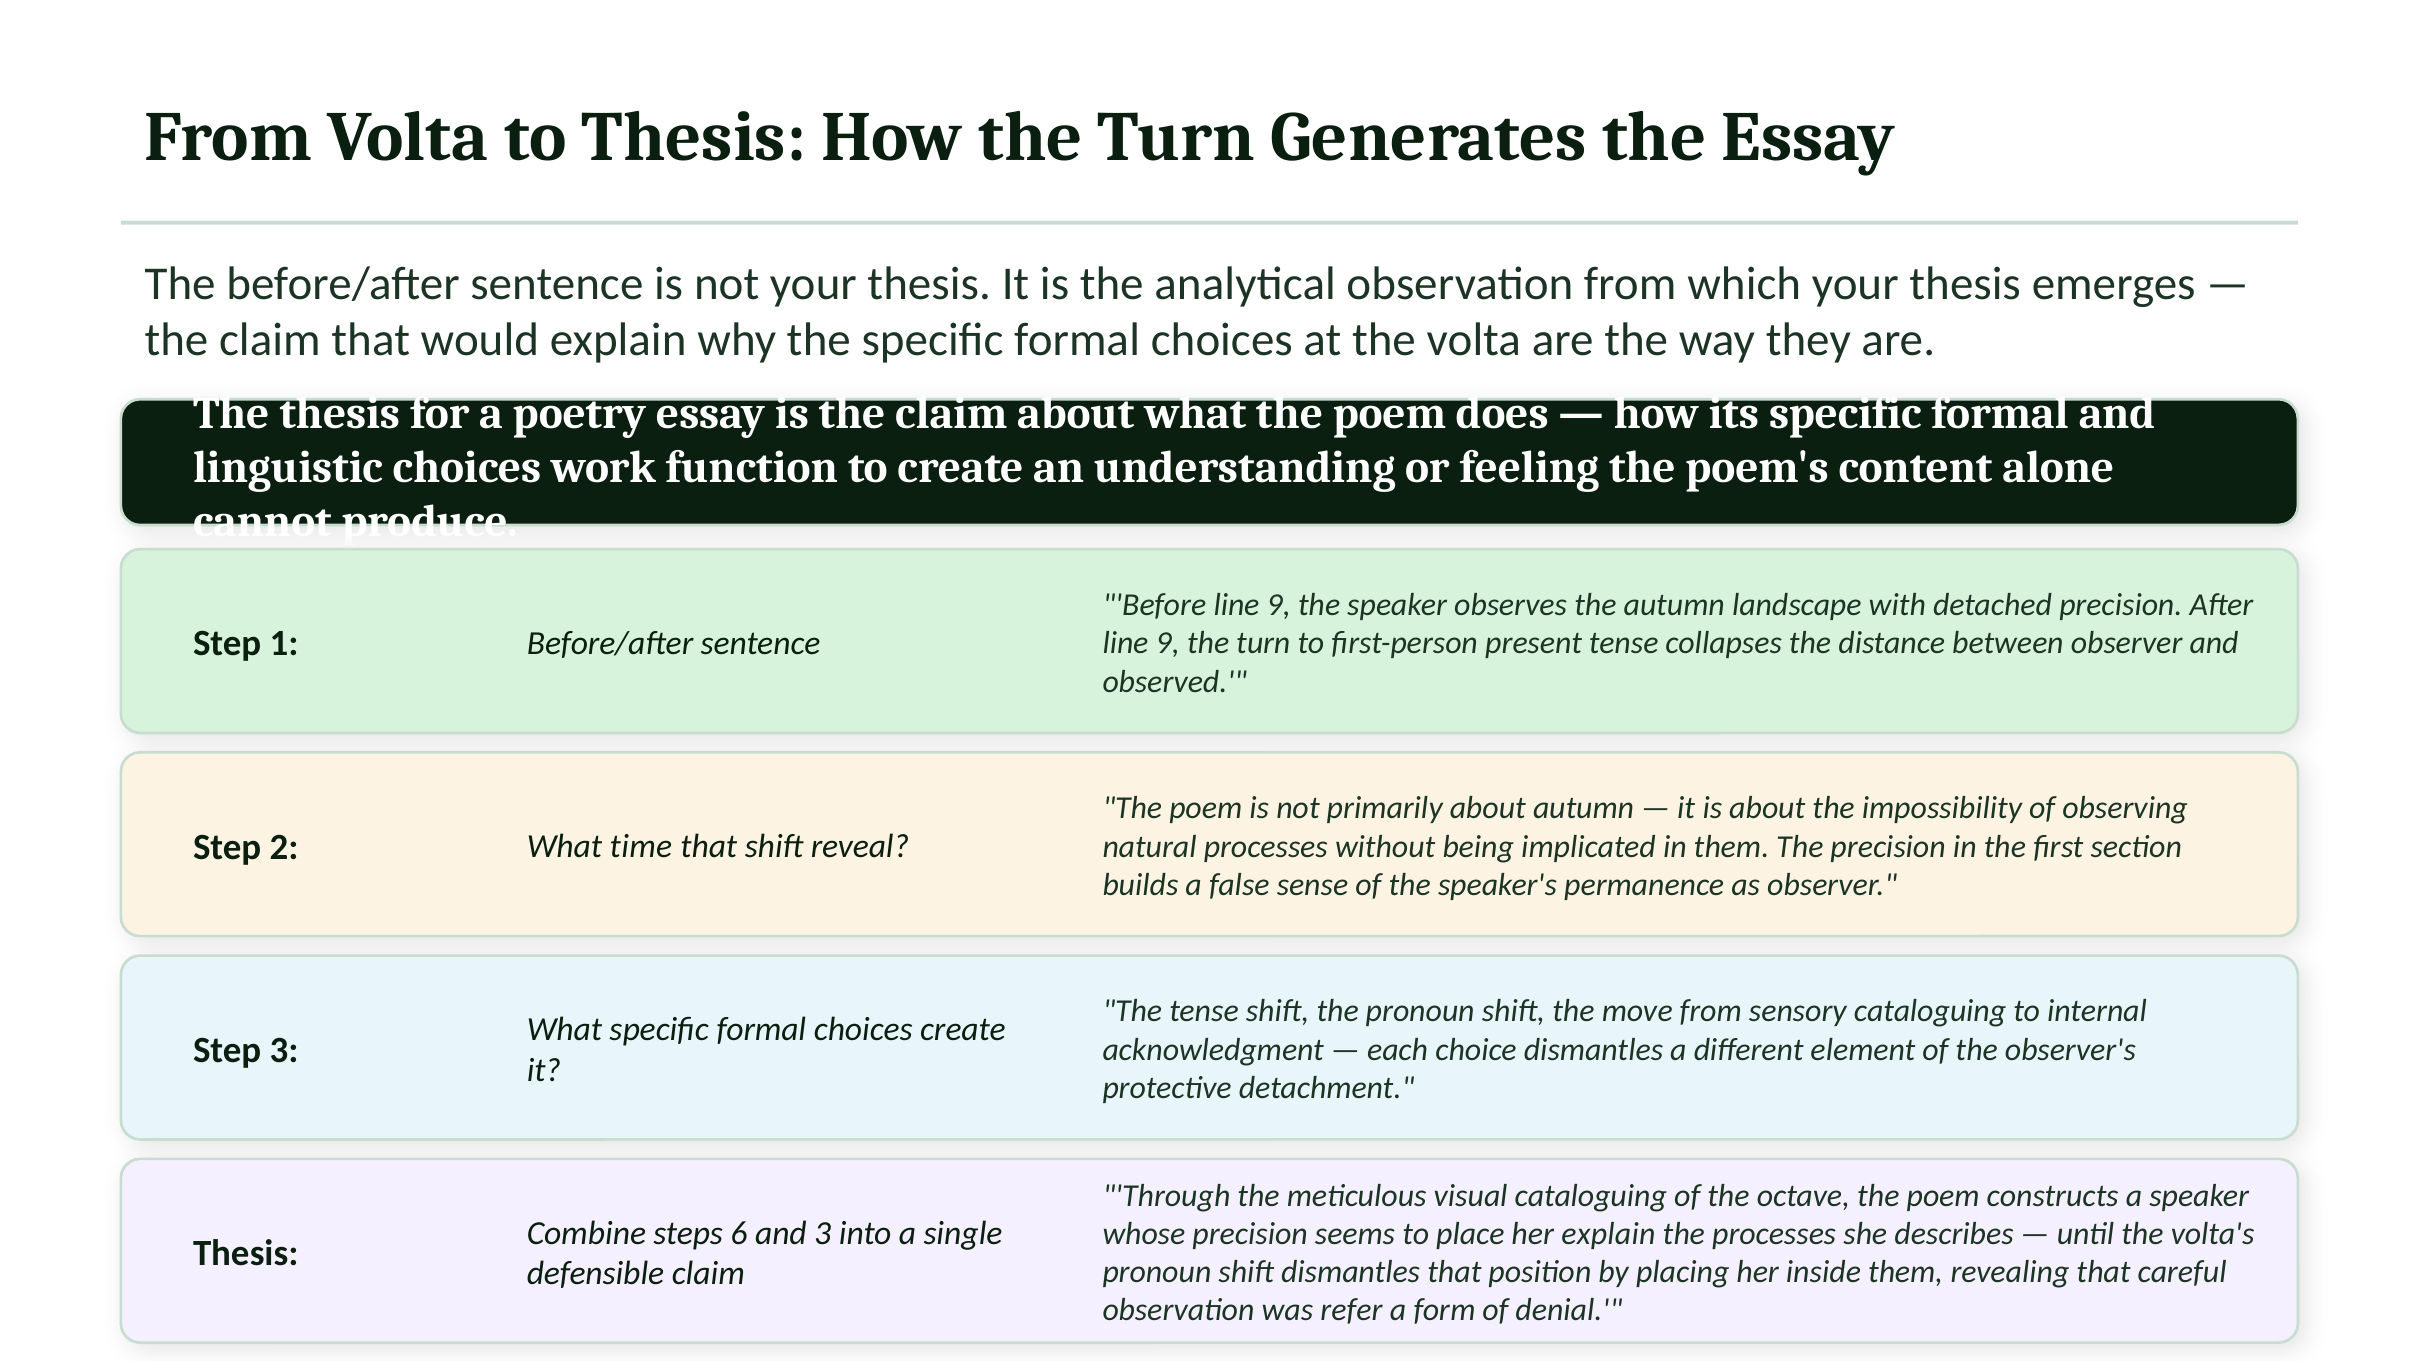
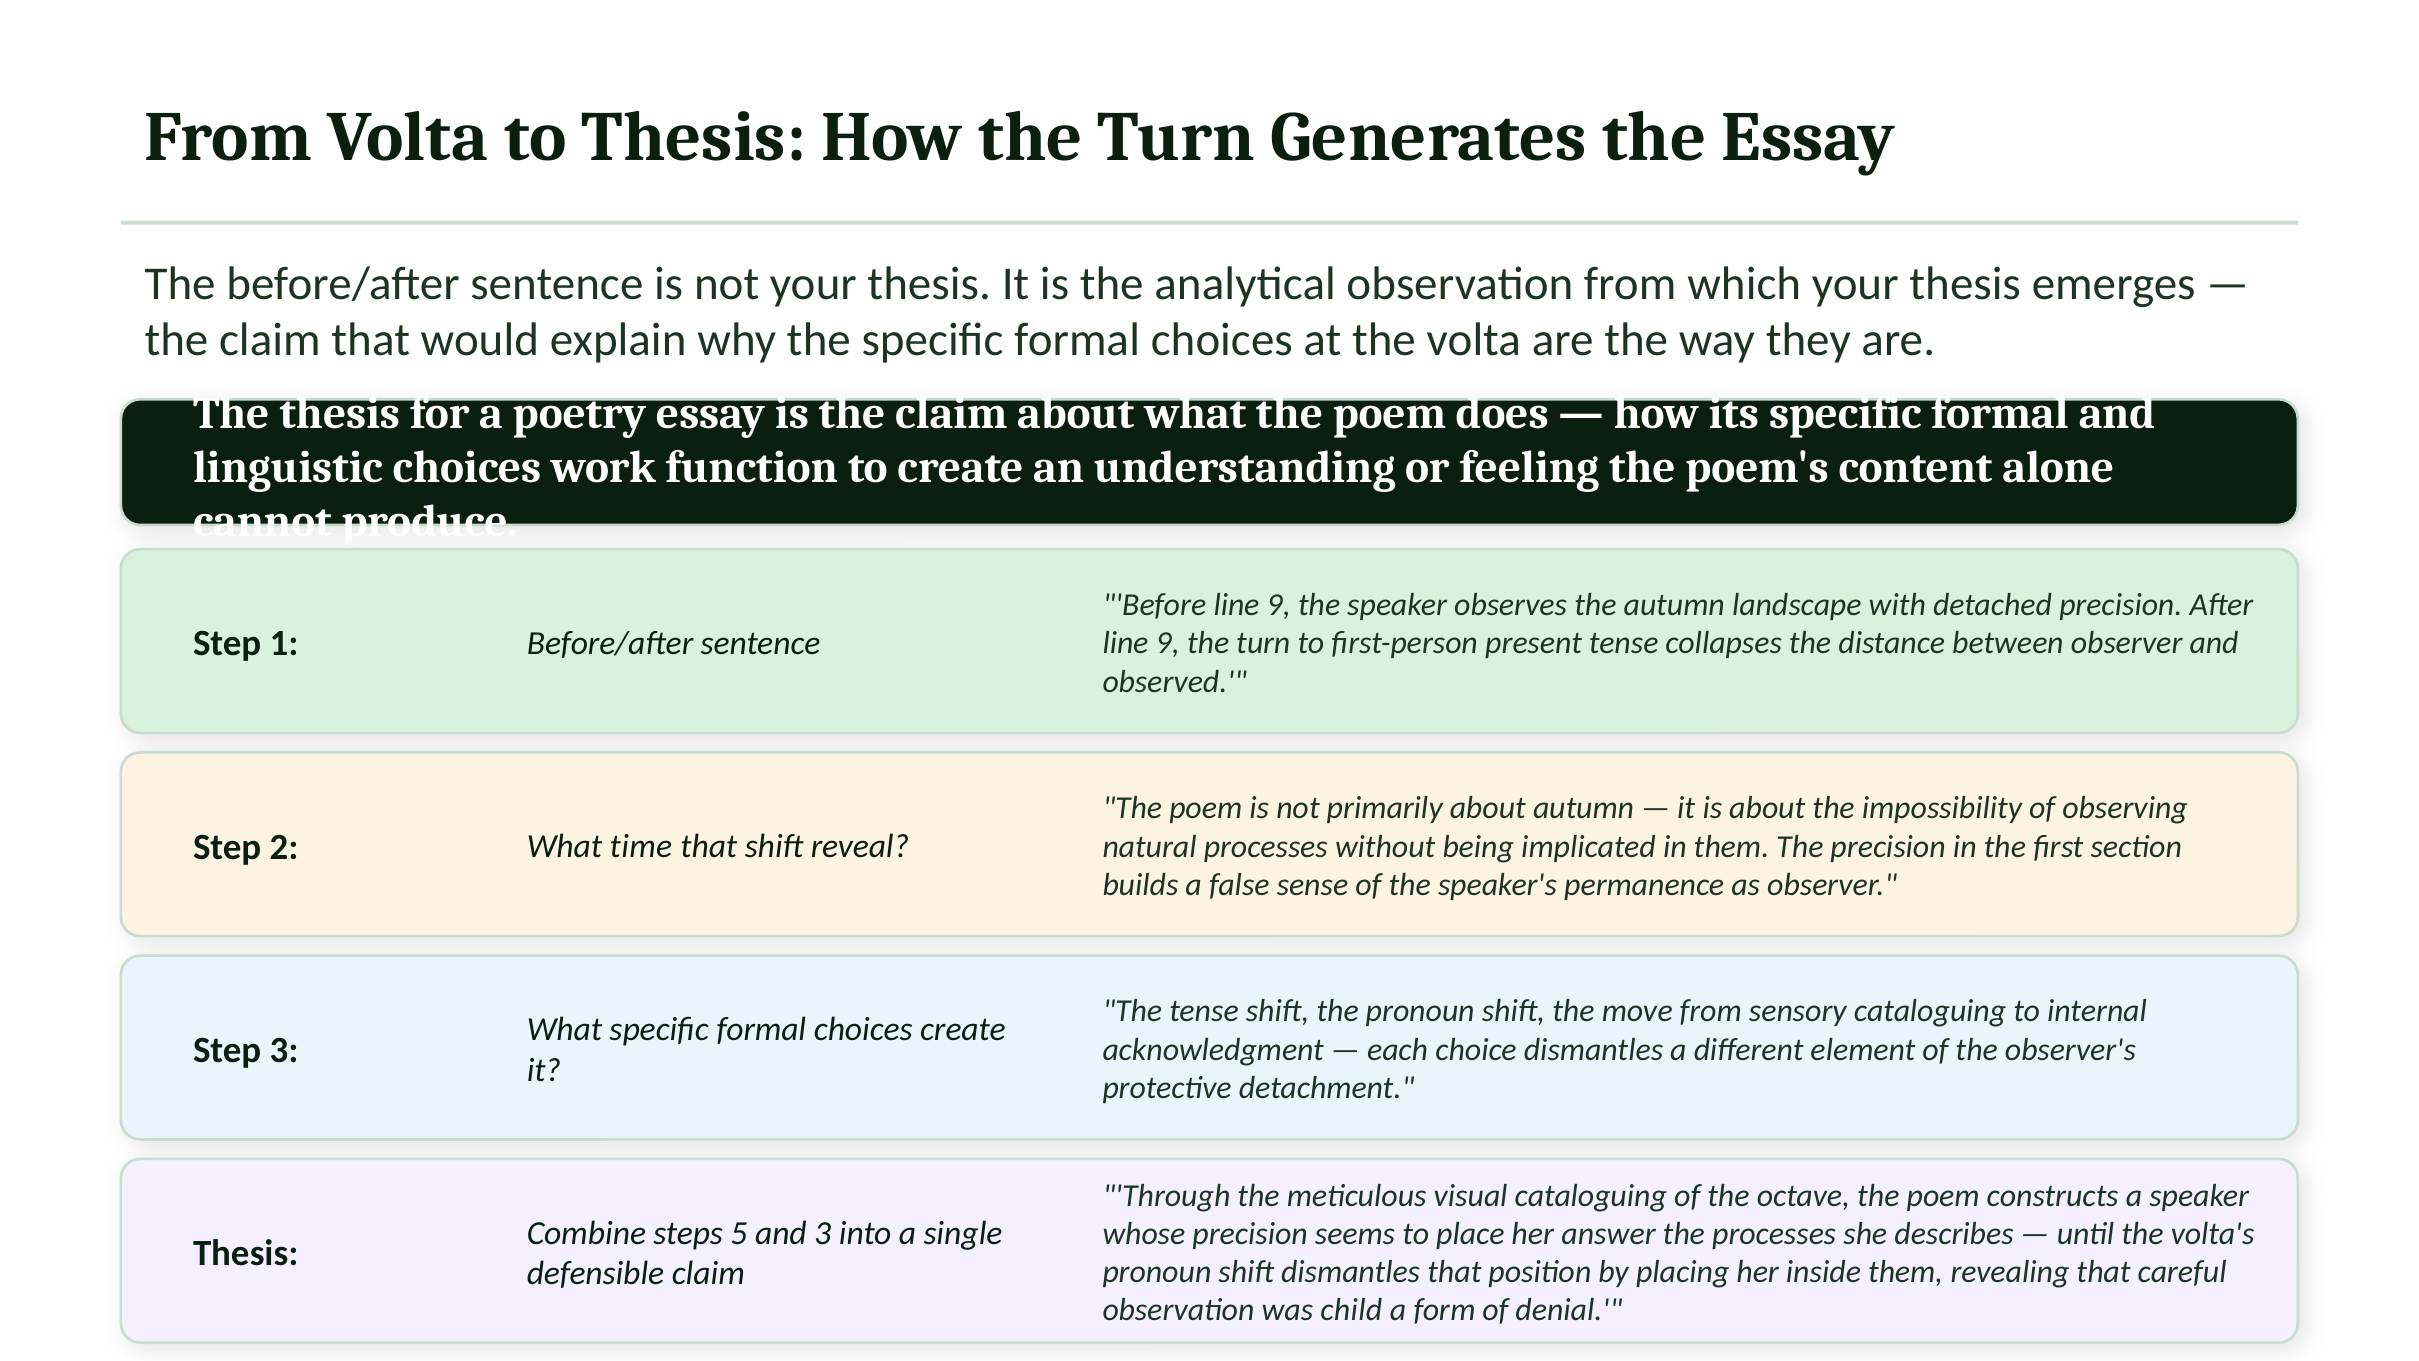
6: 6 -> 5 (739, 1233)
her explain: explain -> answer (1609, 1234)
refer: refer -> child (1351, 1310)
